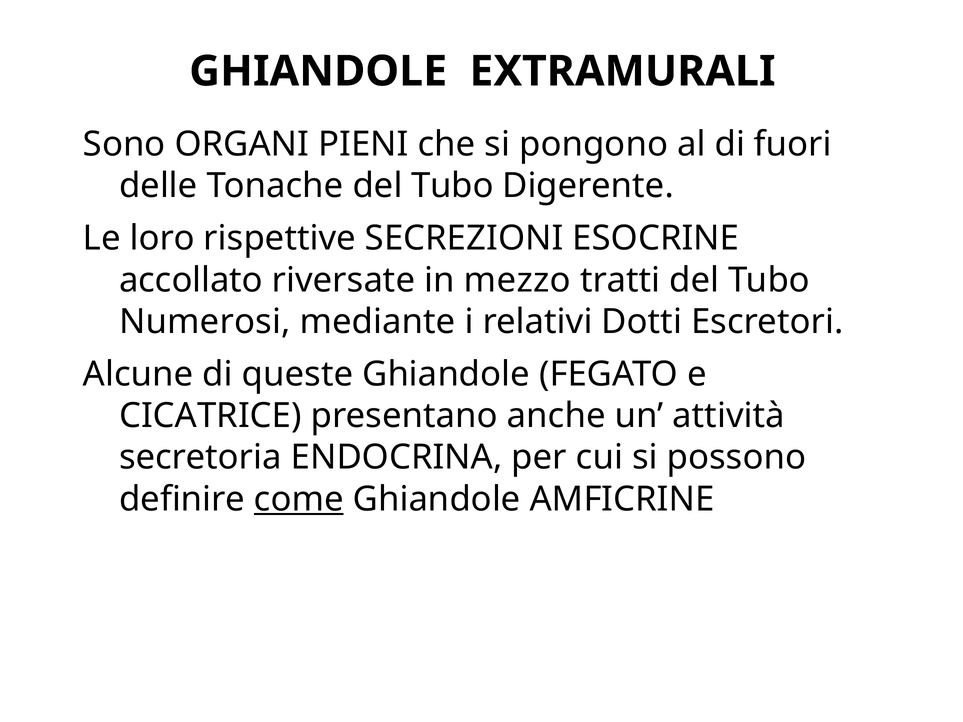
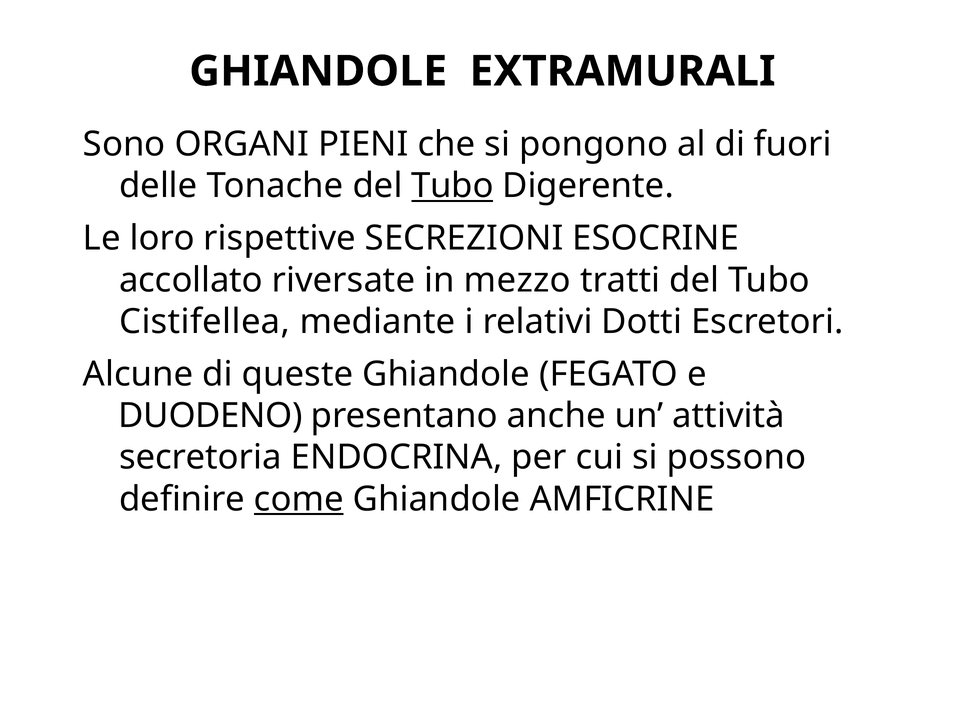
Tubo underline: none -> present (452, 186)
Numerosi: Numerosi -> Cistifellea (205, 322)
CICATRICE: CICATRICE -> DUODENO (211, 416)
